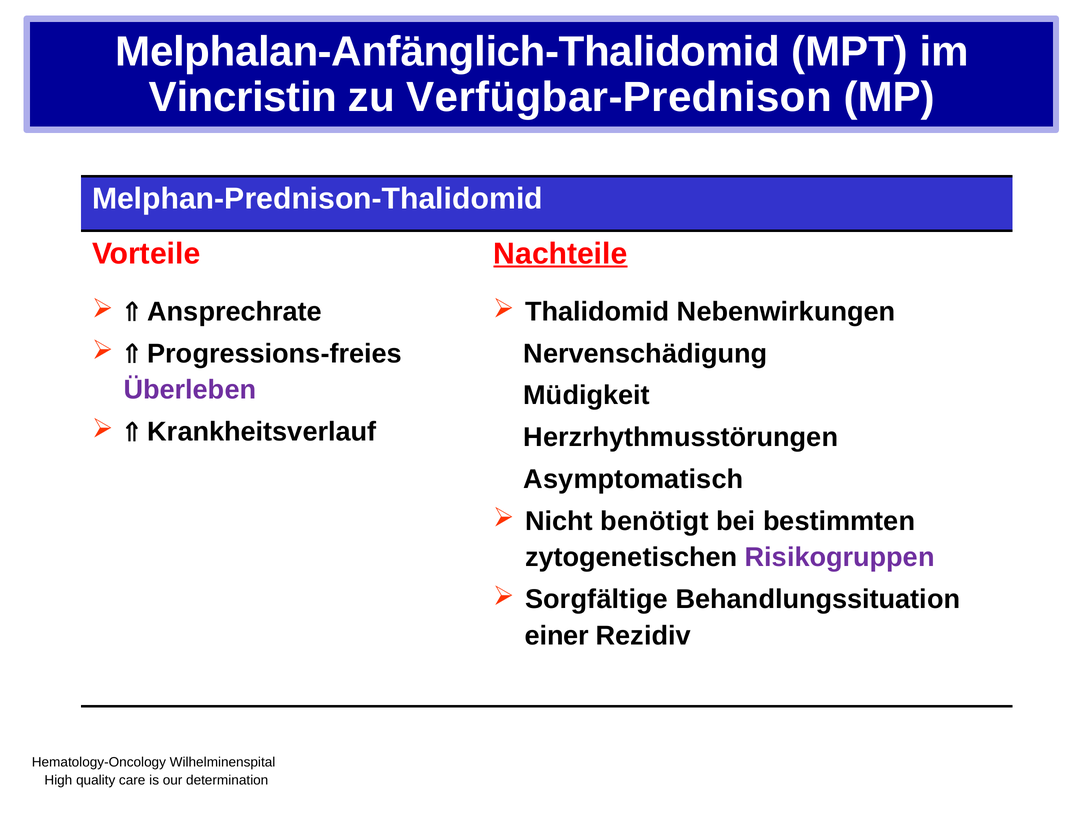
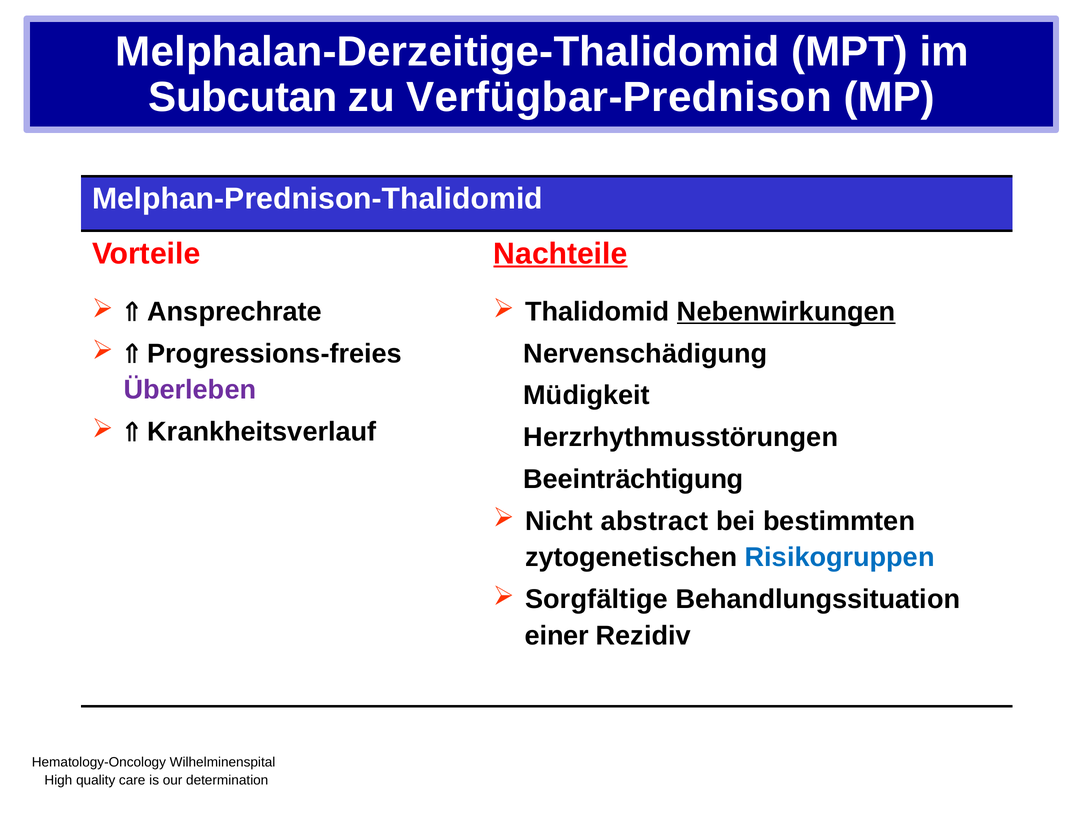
Melphalan-Anfänglich-Thalidomid: Melphalan-Anfänglich-Thalidomid -> Melphalan-Derzeitige-Thalidomid (447, 52)
Vincristin: Vincristin -> Subcutan (243, 97)
Nebenwirkungen underline: none -> present (786, 312)
Asymptomatisch: Asymptomatisch -> Beeinträchtigung (634, 479)
benötigt: benötigt -> abstract (654, 521)
Risikogruppen colour: purple -> blue (840, 557)
